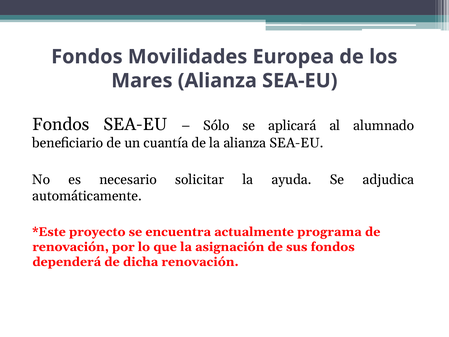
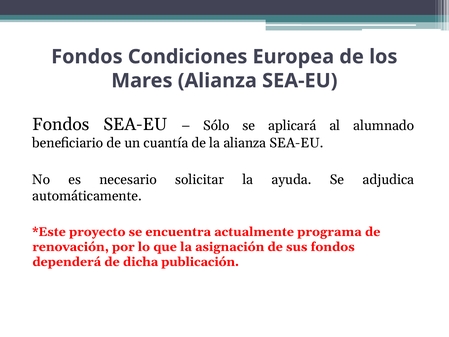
Movilidades: Movilidades -> Condiciones (188, 57)
dicha renovación: renovación -> publicación (200, 262)
